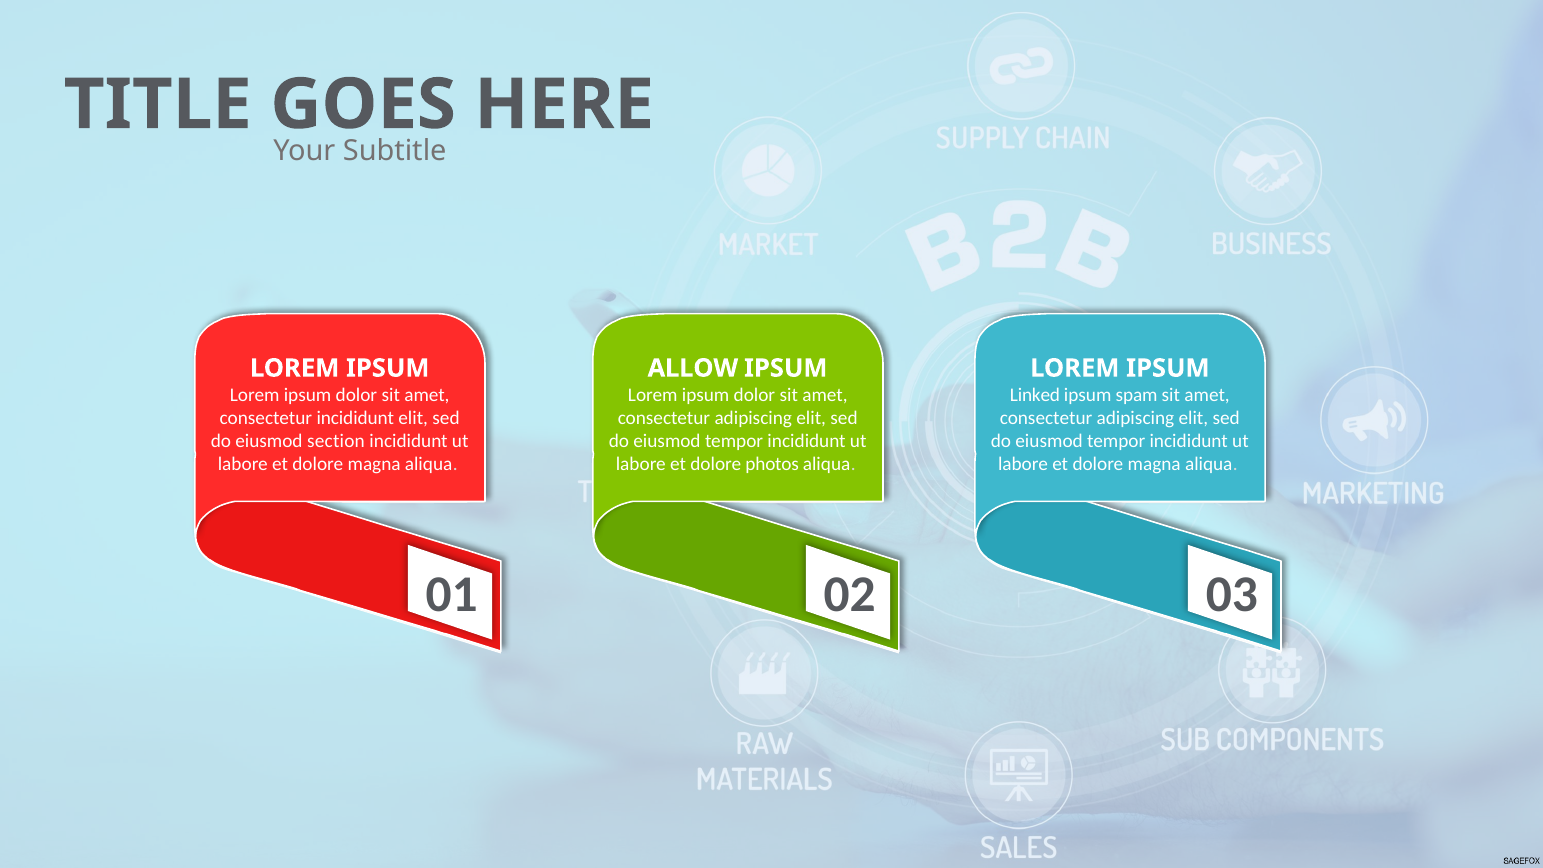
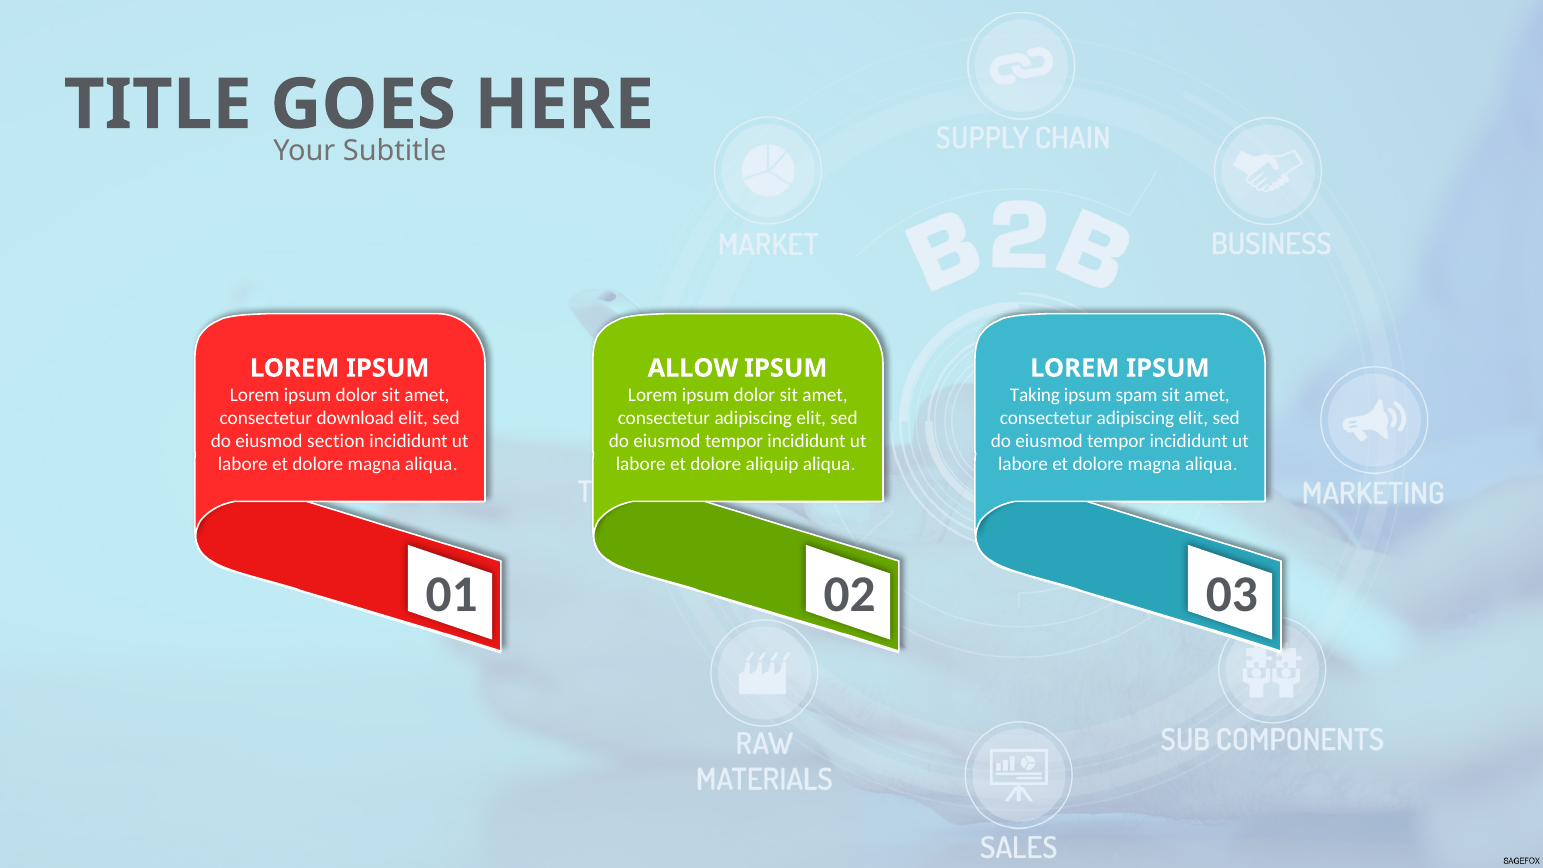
Linked: Linked -> Taking (1035, 395)
consectetur incididunt: incididunt -> download (355, 418)
photos: photos -> aliquip (772, 464)
